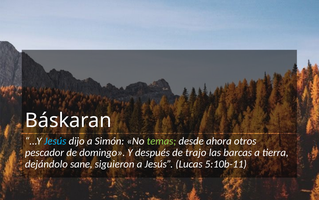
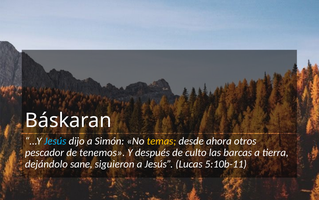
temas colour: light green -> yellow (161, 141)
domingo: domingo -> tenemos (102, 152)
trajo: trajo -> culto (196, 152)
